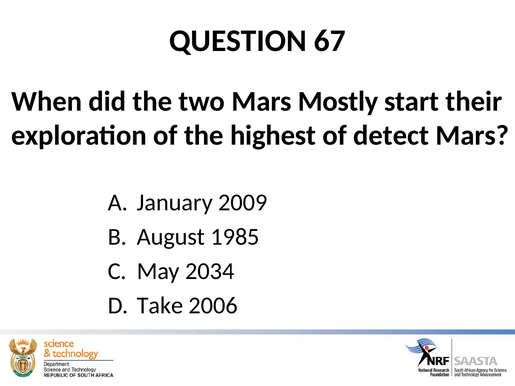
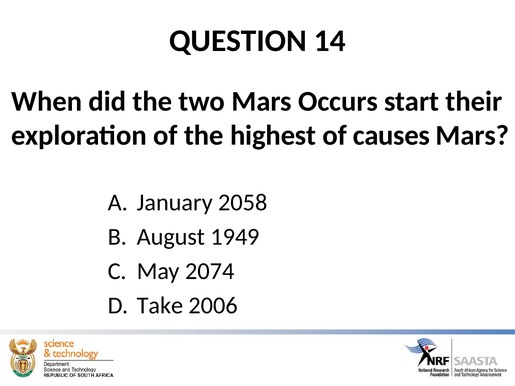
67: 67 -> 14 (330, 41)
Mostly: Mostly -> Occurs (338, 101)
detect: detect -> causes (391, 136)
2009: 2009 -> 2058 (243, 203)
1985: 1985 -> 1949 (235, 237)
2034: 2034 -> 2074 (210, 271)
